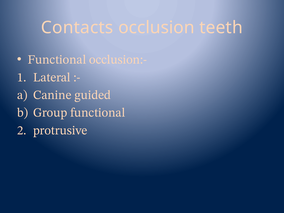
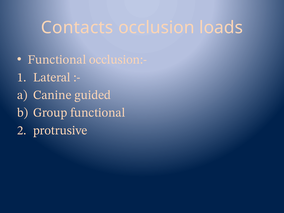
teeth: teeth -> loads (221, 27)
